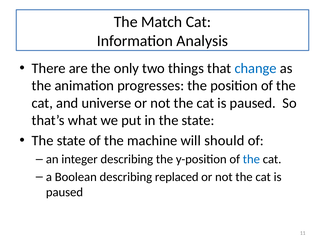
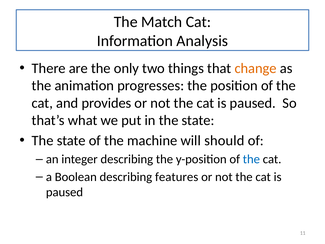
change colour: blue -> orange (256, 68)
universe: universe -> provides (106, 103)
replaced: replaced -> features (177, 177)
